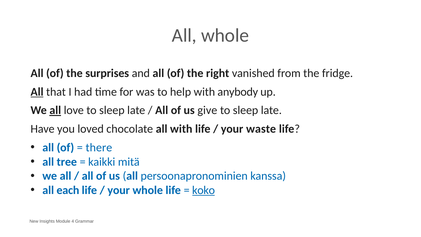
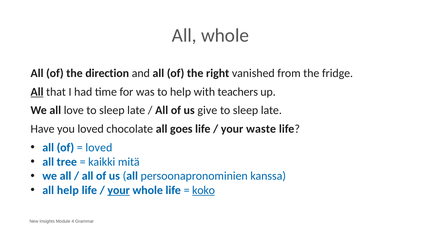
surprises: surprises -> direction (107, 73)
anybody: anybody -> teachers (238, 92)
all underline: present -> none (55, 110)
all with: with -> goes (181, 129)
there: there -> loved (99, 148)
all each: each -> help (68, 190)
your underline: none -> present (119, 190)
